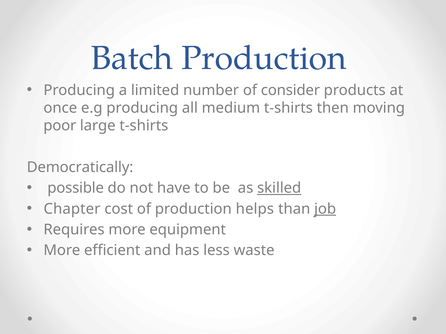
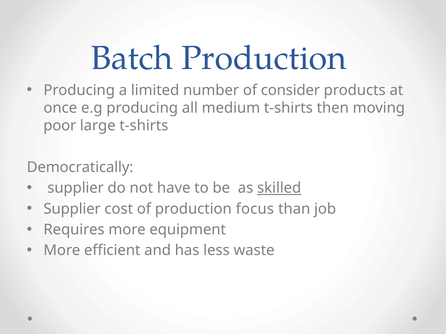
possible: possible -> supplier (76, 188)
Chapter: Chapter -> Supplier (72, 209)
helps: helps -> focus (255, 209)
job underline: present -> none (325, 209)
